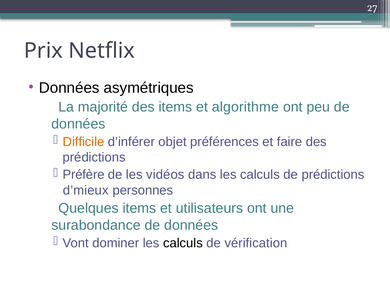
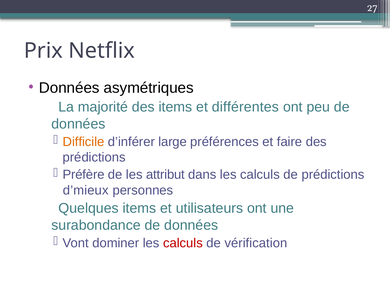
algorithme: algorithme -> différentes (245, 107)
objet: objet -> large (173, 141)
vidéos: vidéos -> attribut (165, 174)
calculs colour: black -> red (183, 243)
